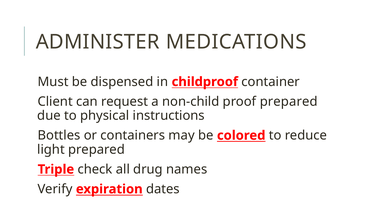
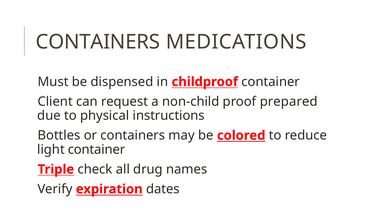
ADMINISTER: ADMINISTER -> CONTAINERS (98, 42)
light prepared: prepared -> container (97, 149)
